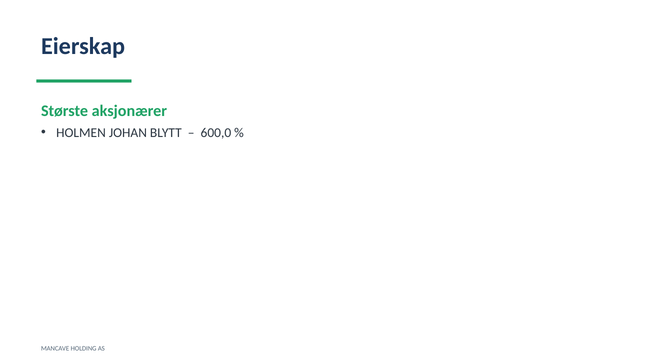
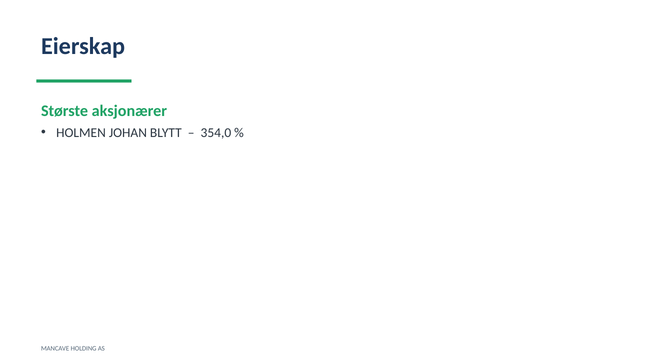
600,0: 600,0 -> 354,0 (216, 133)
